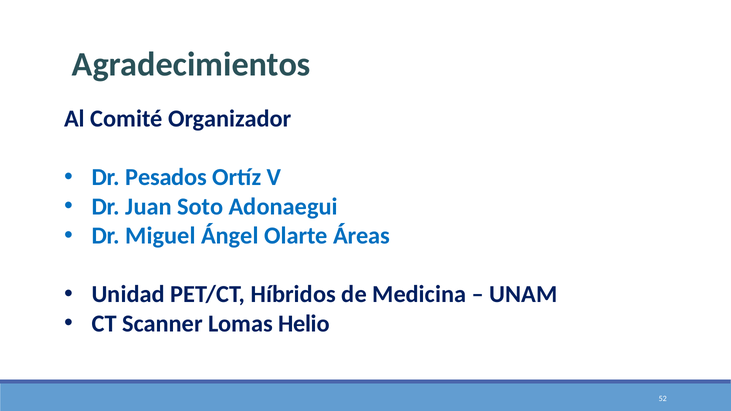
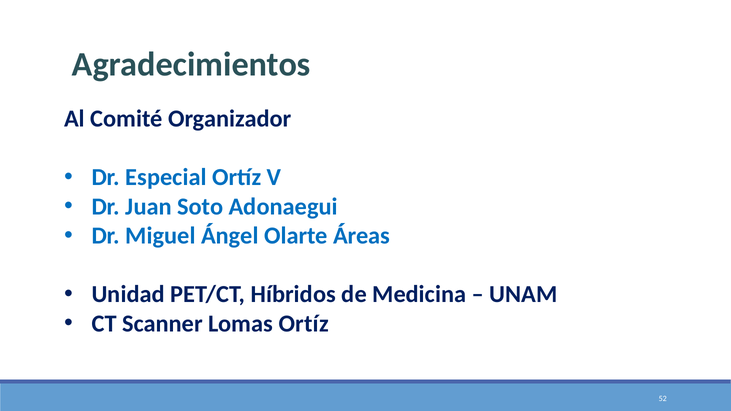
Pesados: Pesados -> Especial (166, 177)
Lomas Helio: Helio -> Ortíz (304, 324)
